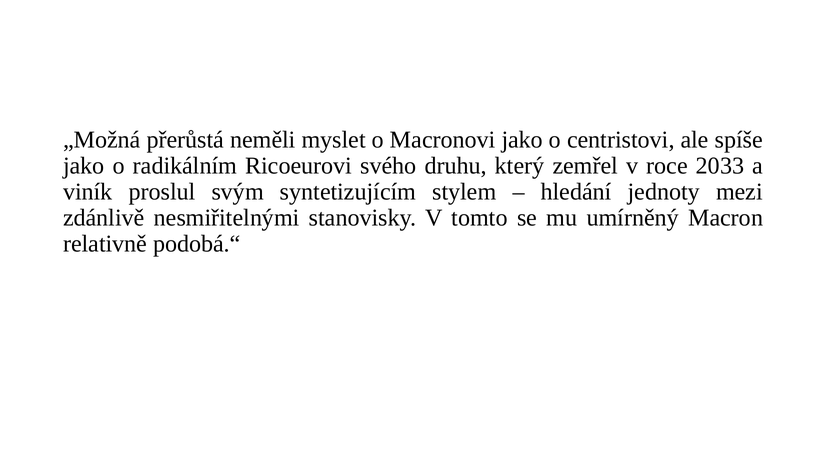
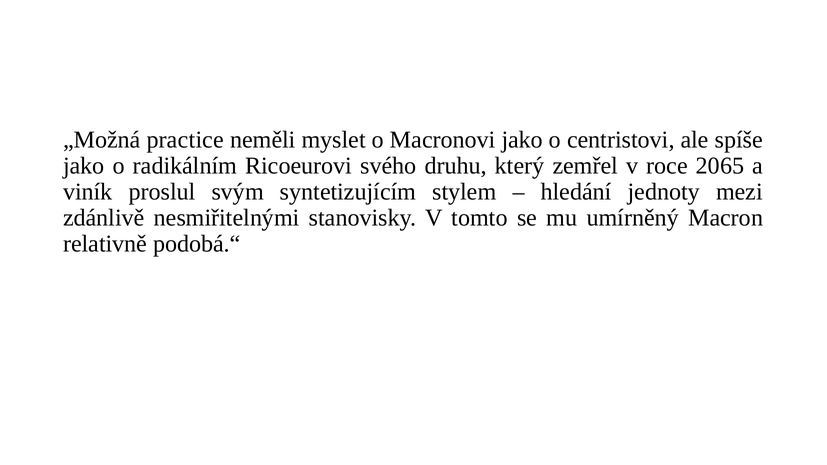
přerůstá: přerůstá -> practice (185, 140)
2033: 2033 -> 2065 (720, 166)
